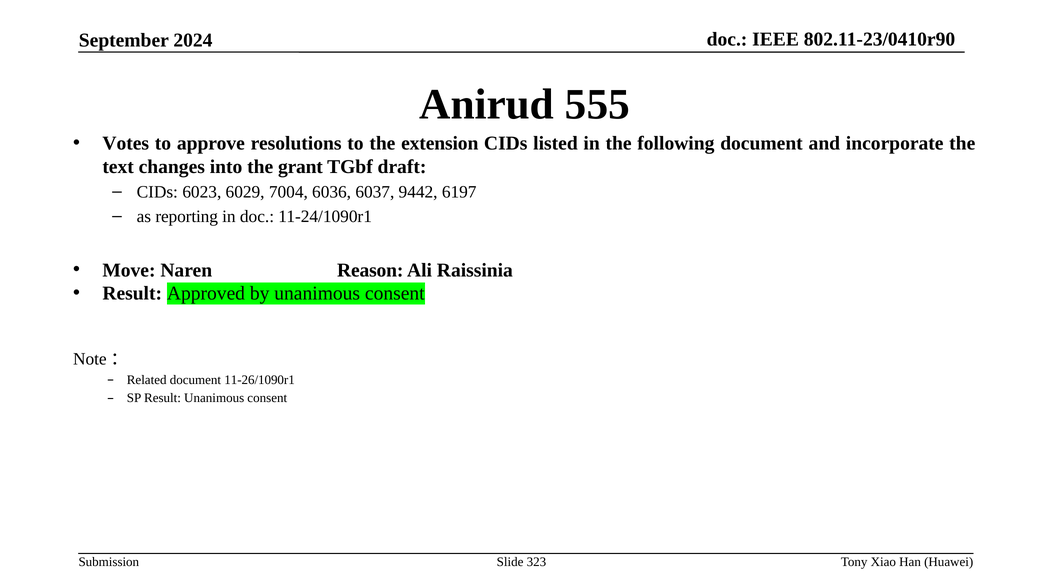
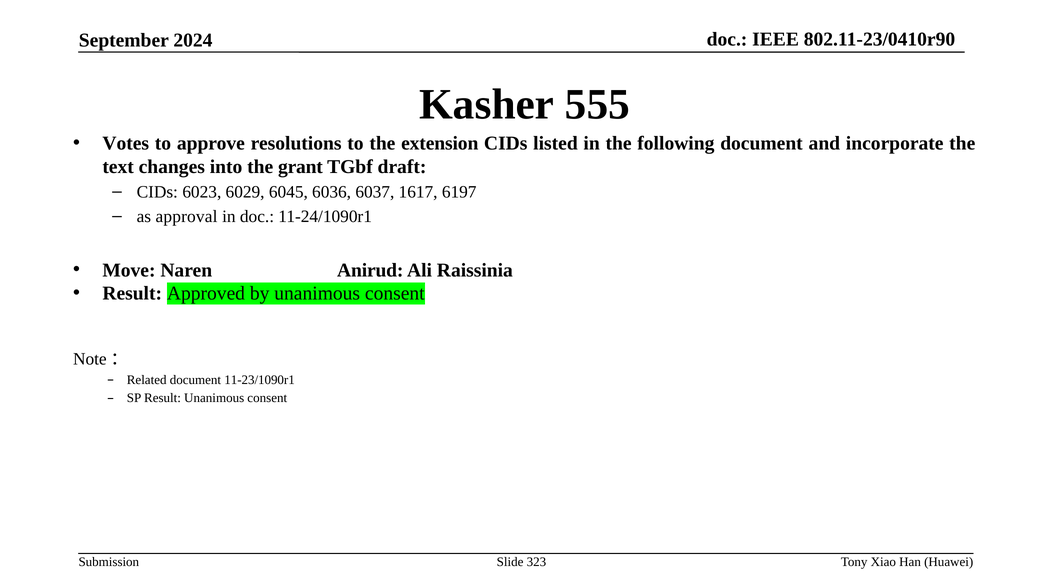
Anirud: Anirud -> Kasher (487, 105)
7004: 7004 -> 6045 (288, 192)
9442: 9442 -> 1617 (418, 192)
reporting: reporting -> approval (187, 217)
Reason: Reason -> Anirud (370, 270)
11-26/1090r1: 11-26/1090r1 -> 11-23/1090r1 (260, 380)
